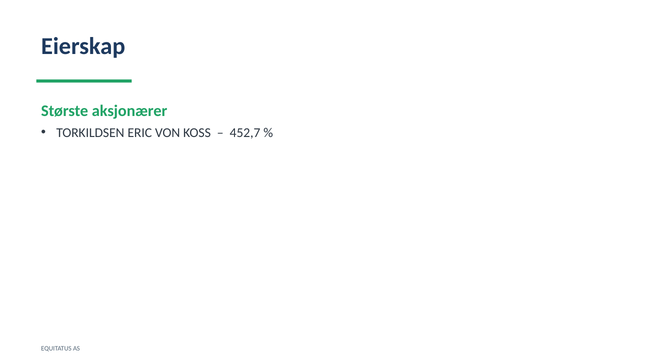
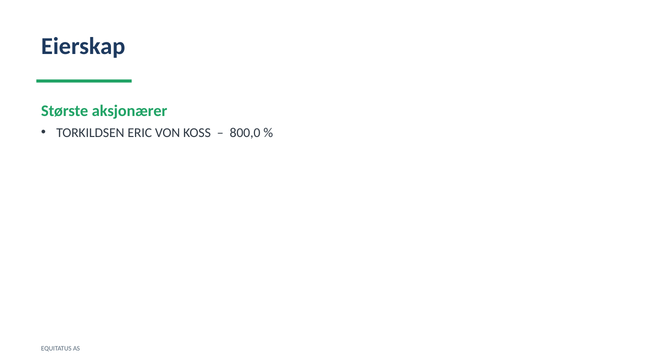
452,7: 452,7 -> 800,0 (245, 133)
